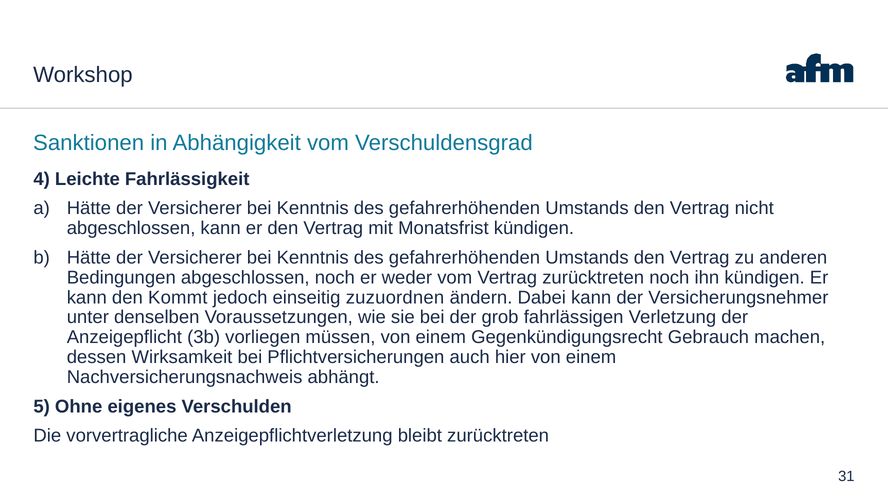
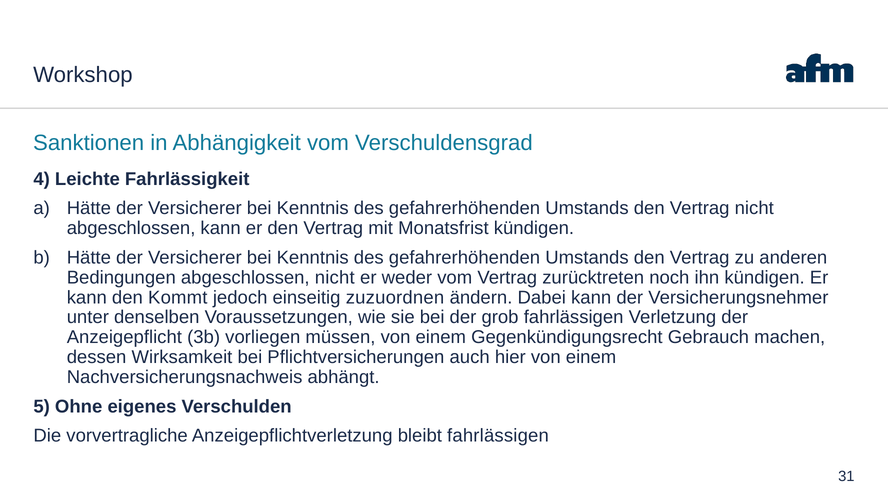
abgeschlossen noch: noch -> nicht (335, 278)
bleibt zurücktreten: zurücktreten -> fahrlässigen (498, 436)
